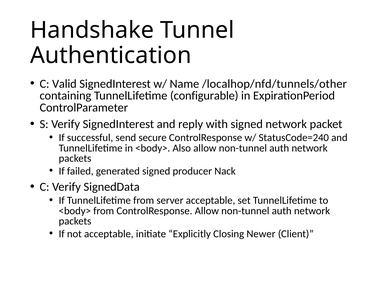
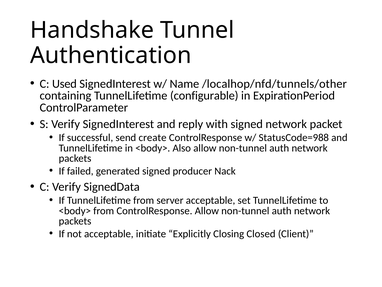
Valid: Valid -> Used (64, 84)
secure: secure -> create (153, 137)
StatusCode=240: StatusCode=240 -> StatusCode=988 (294, 137)
Newer: Newer -> Closed (261, 233)
